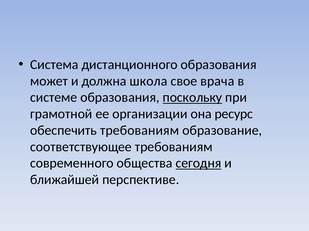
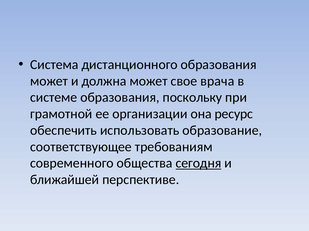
должна школа: школа -> может (149, 81)
поскольку underline: present -> none (192, 98)
обеспечить требованиям: требованиям -> использовать (140, 131)
